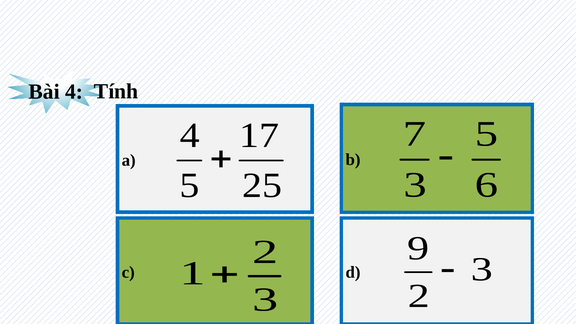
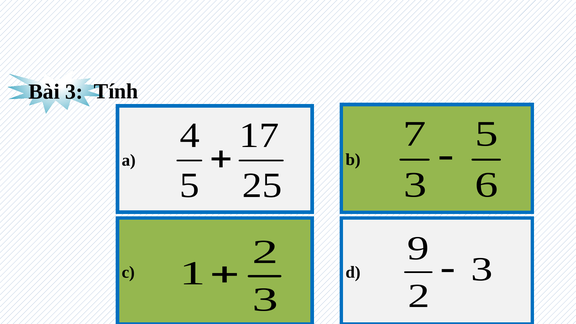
Bài 4: 4 -> 3 (74, 92)
